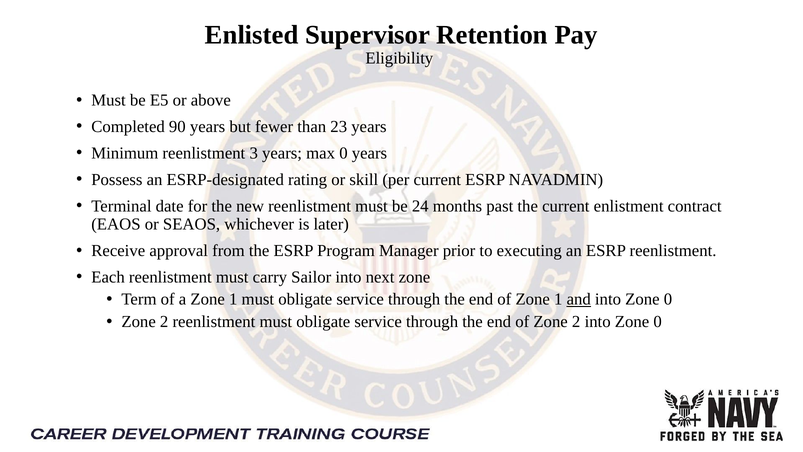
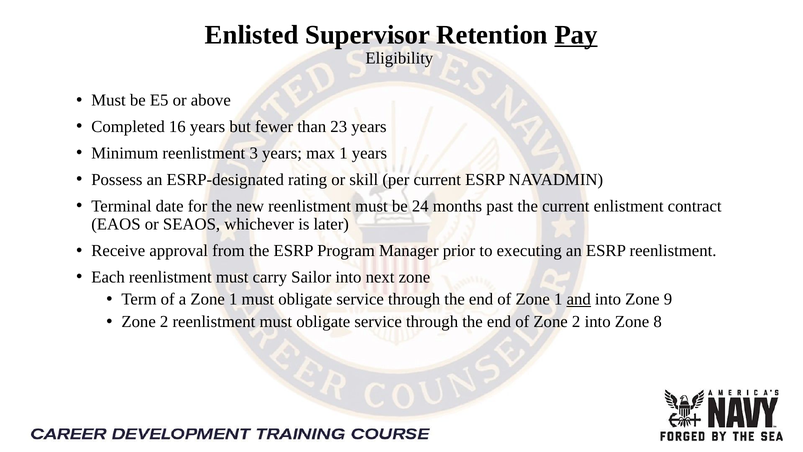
Pay underline: none -> present (576, 35)
90: 90 -> 16 (177, 127)
max 0: 0 -> 1 (343, 153)
0: 0 -> 9 (668, 299)
2 into Zone 0: 0 -> 8 (658, 321)
